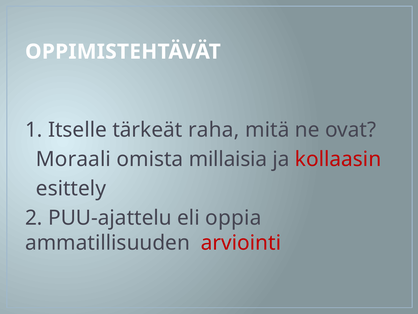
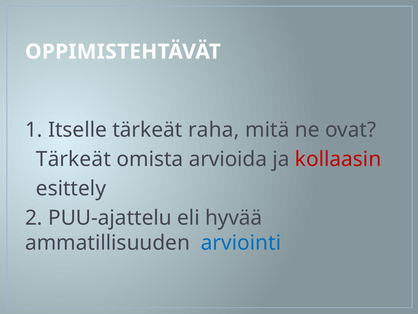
Moraali: Moraali -> Tärkeät (73, 159)
millaisia: millaisia -> arvioida (228, 159)
oppia: oppia -> hyvää (234, 217)
arviointi colour: red -> blue (241, 243)
